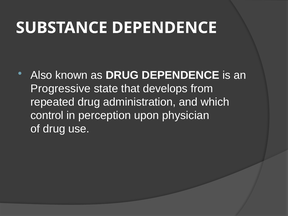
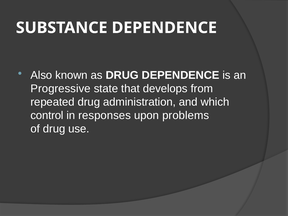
perception: perception -> responses (105, 115)
physician: physician -> problems (186, 115)
